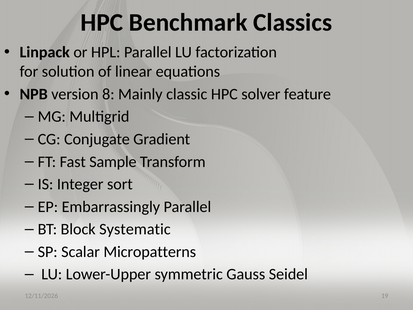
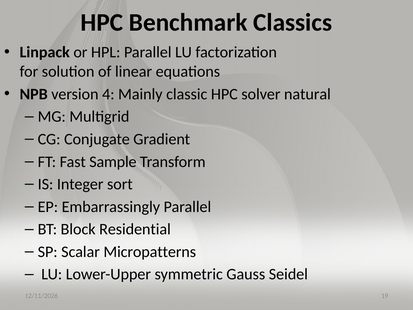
8: 8 -> 4 (108, 94)
feature: feature -> natural (307, 94)
Systematic: Systematic -> Residential (135, 229)
